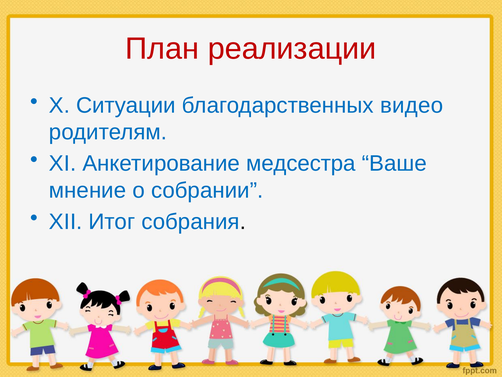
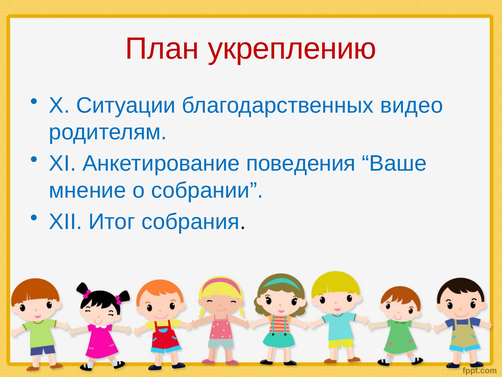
реализации: реализации -> укреплению (292, 49)
медсестра: медсестра -> поведения (301, 163)
